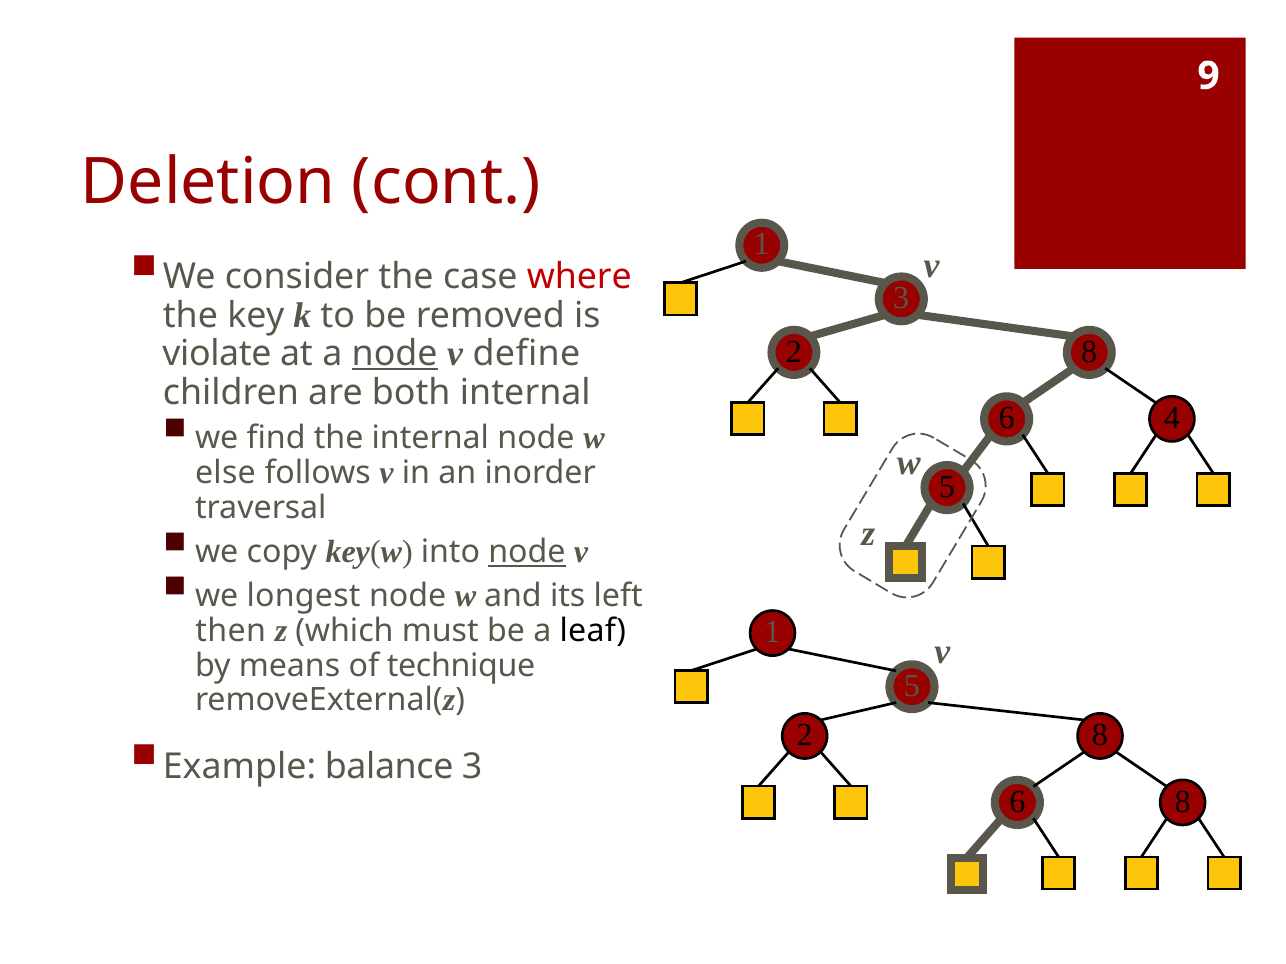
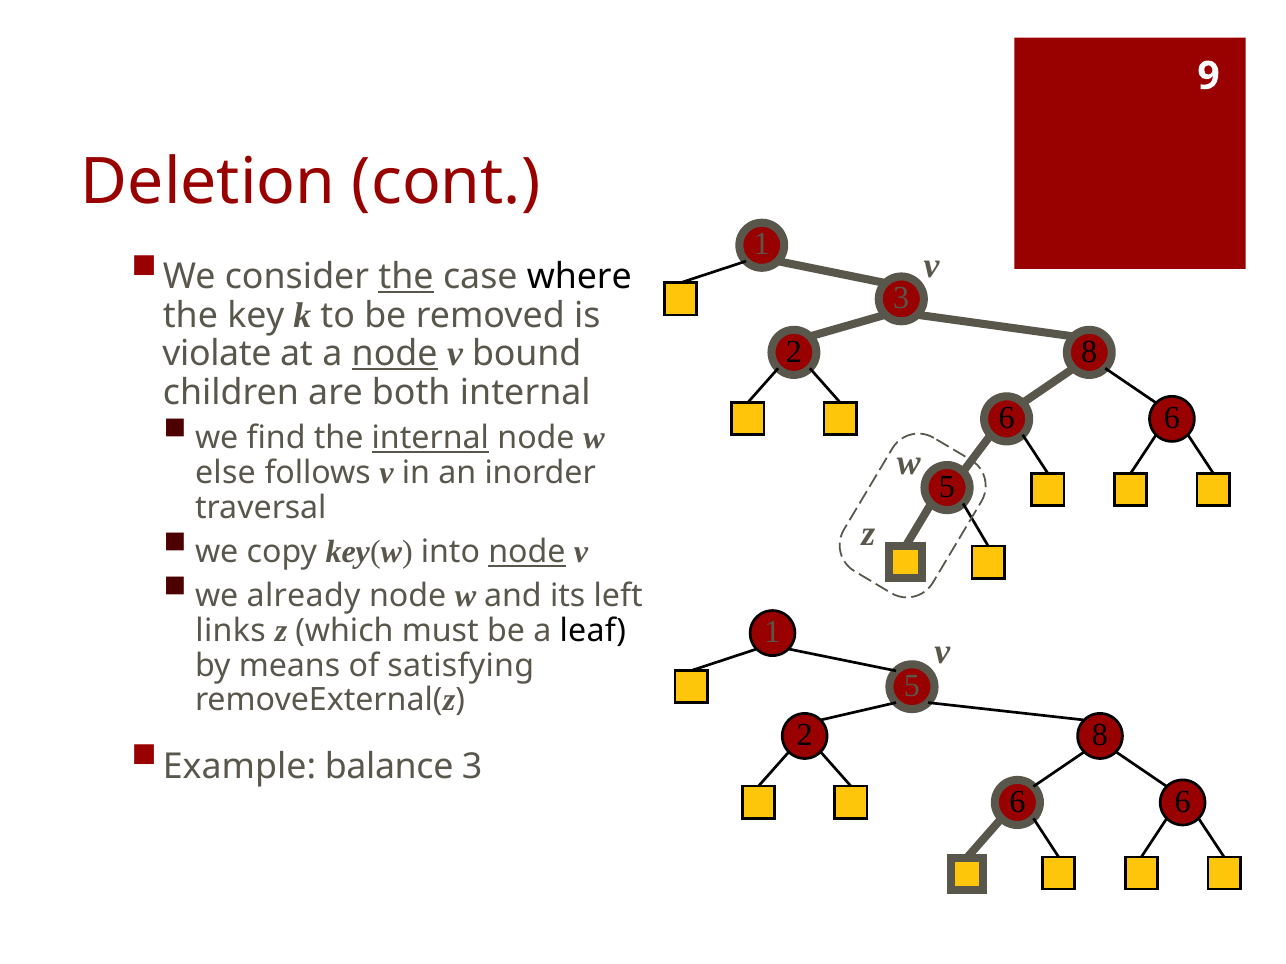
the underline: none -> present (406, 277)
where colour: red -> black (579, 277)
define: define -> bound (527, 354)
4: 4 -> 6 (1172, 418)
internal underline: none -> present (430, 438)
longest: longest -> already (304, 597)
then: then -> links (231, 631)
technique: technique -> satisfying (461, 666)
8: 8 -> 6 (1183, 802)
